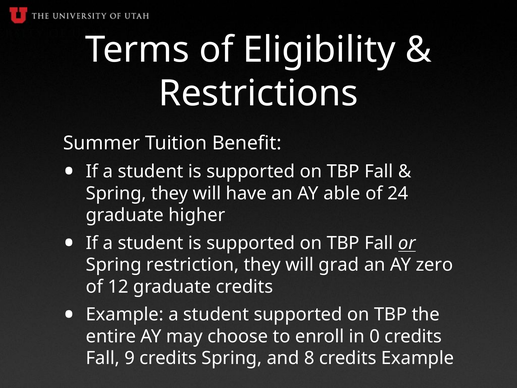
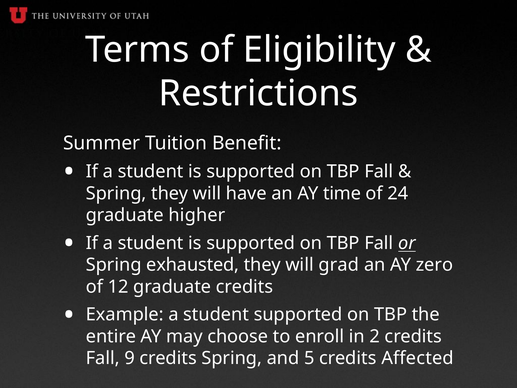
able: able -> time (342, 193)
restriction: restriction -> exhausted (193, 265)
0: 0 -> 2 (375, 336)
8: 8 -> 5 (309, 358)
credits Example: Example -> Affected (418, 358)
